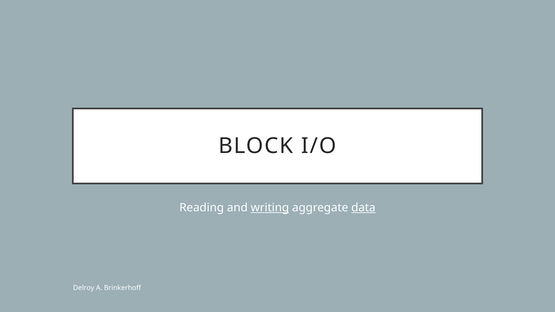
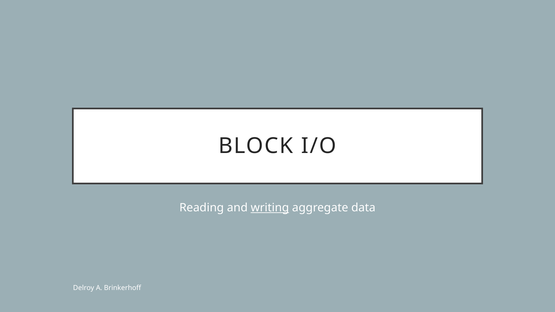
data underline: present -> none (363, 208)
